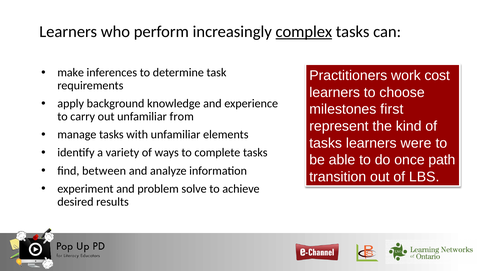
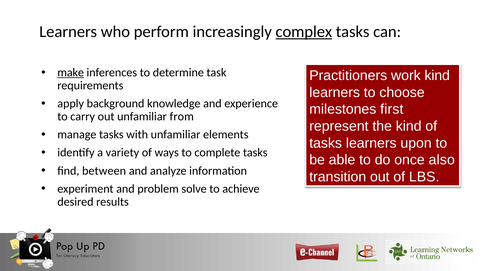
make underline: none -> present (71, 73)
work cost: cost -> kind (437, 76)
were: were -> upon (416, 143)
path: path -> also (442, 160)
